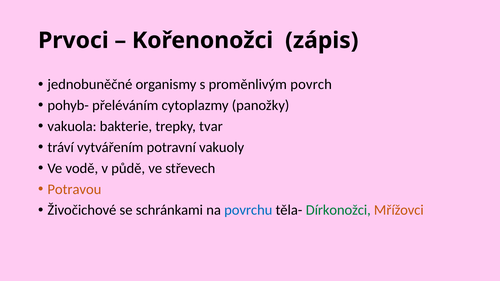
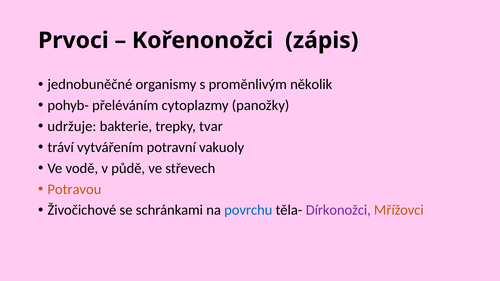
povrch: povrch -> několik (311, 85)
vakuola: vakuola -> udržuje (72, 126)
Dírkonožci colour: green -> purple (338, 210)
